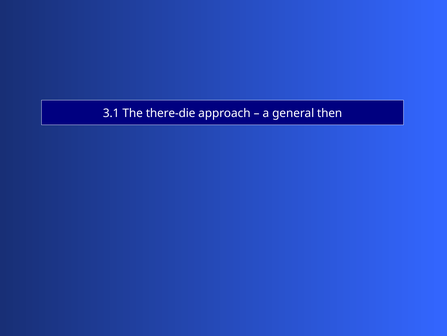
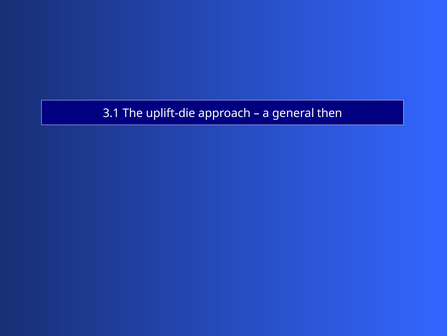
there-die: there-die -> uplift-die (171, 113)
